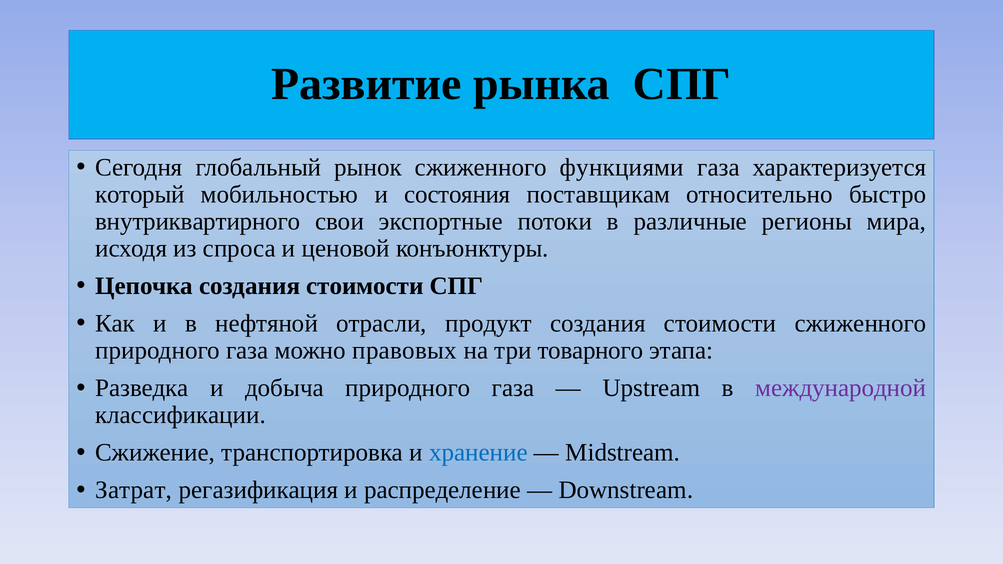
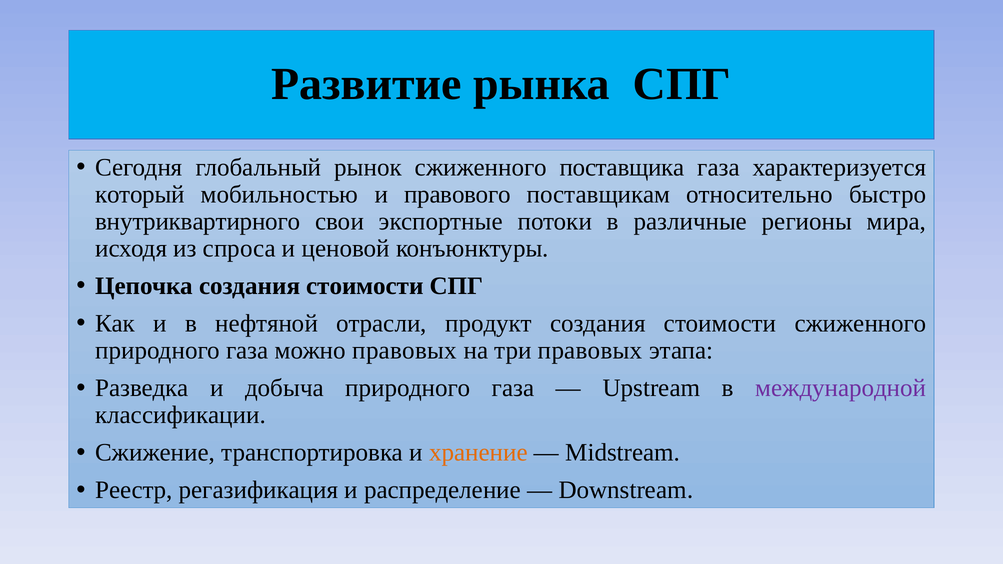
функциями: функциями -> поставщика (622, 167)
состояния: состояния -> правового (457, 194)
три товарного: товарного -> правовых (590, 351)
хранение colour: blue -> orange (478, 453)
Затрат: Затрат -> Реестр (134, 490)
